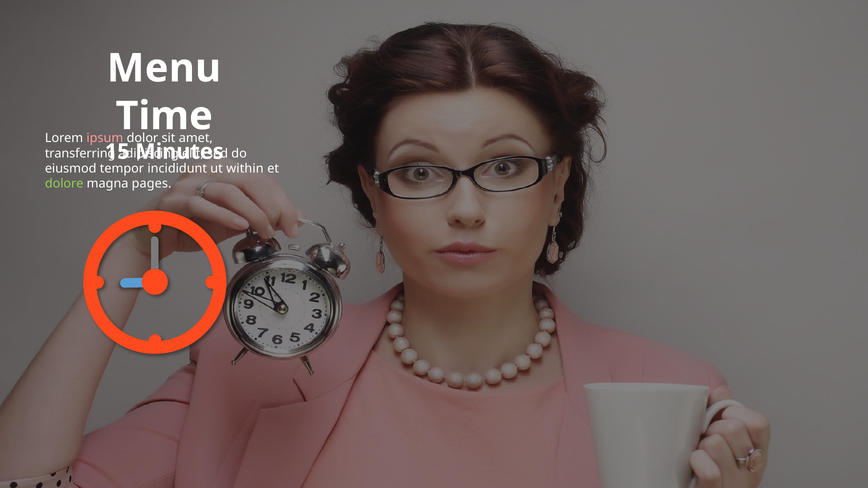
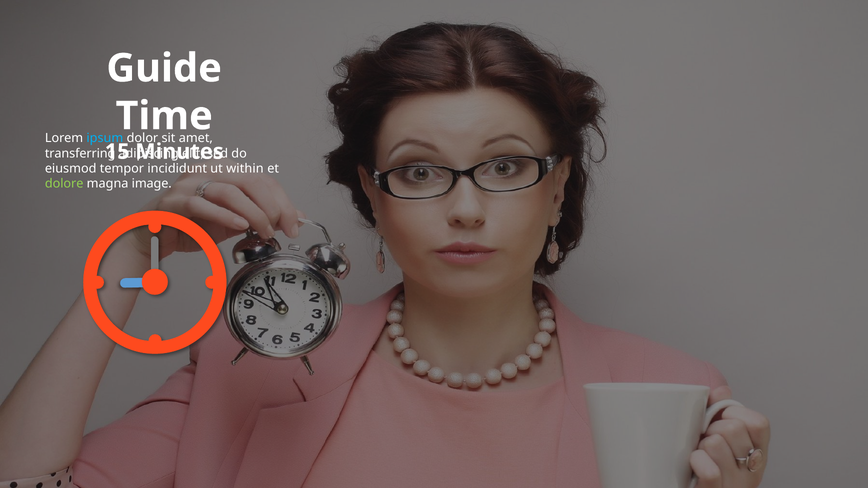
Menu: Menu -> Guide (164, 68)
ipsum colour: pink -> light blue (105, 138)
pages: pages -> image (152, 184)
